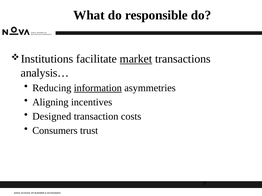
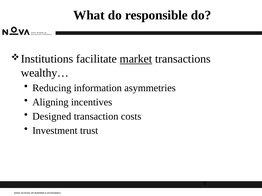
analysis…: analysis… -> wealthy… (45, 73)
information underline: present -> none (98, 88)
Consumers: Consumers -> Investment (55, 131)
